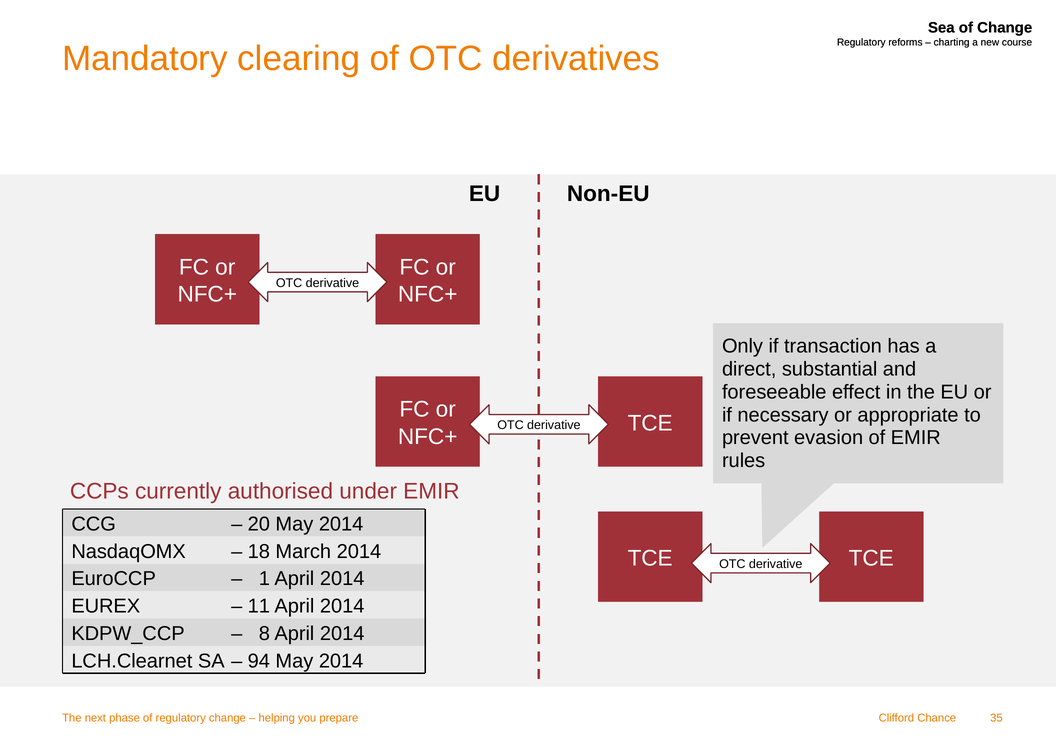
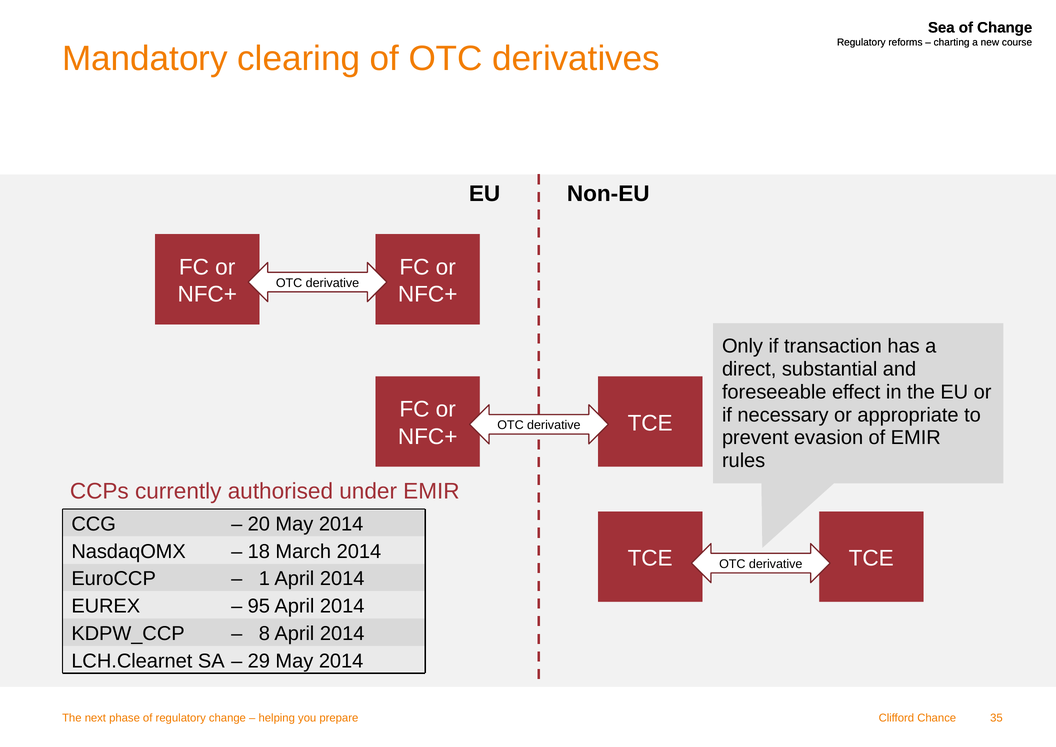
11: 11 -> 95 (259, 606)
94: 94 -> 29 (259, 661)
